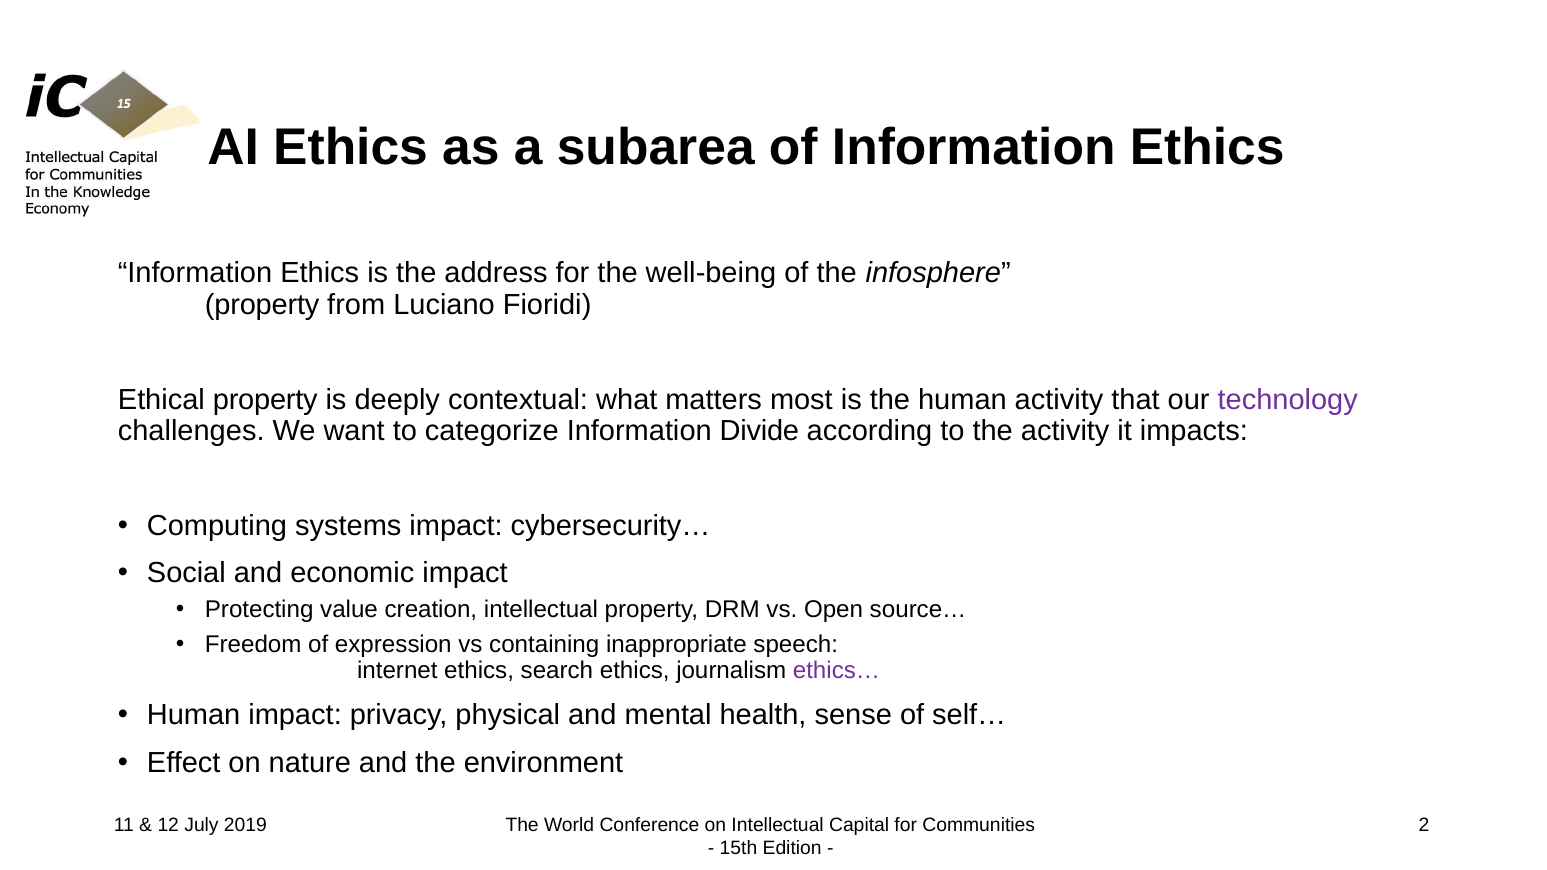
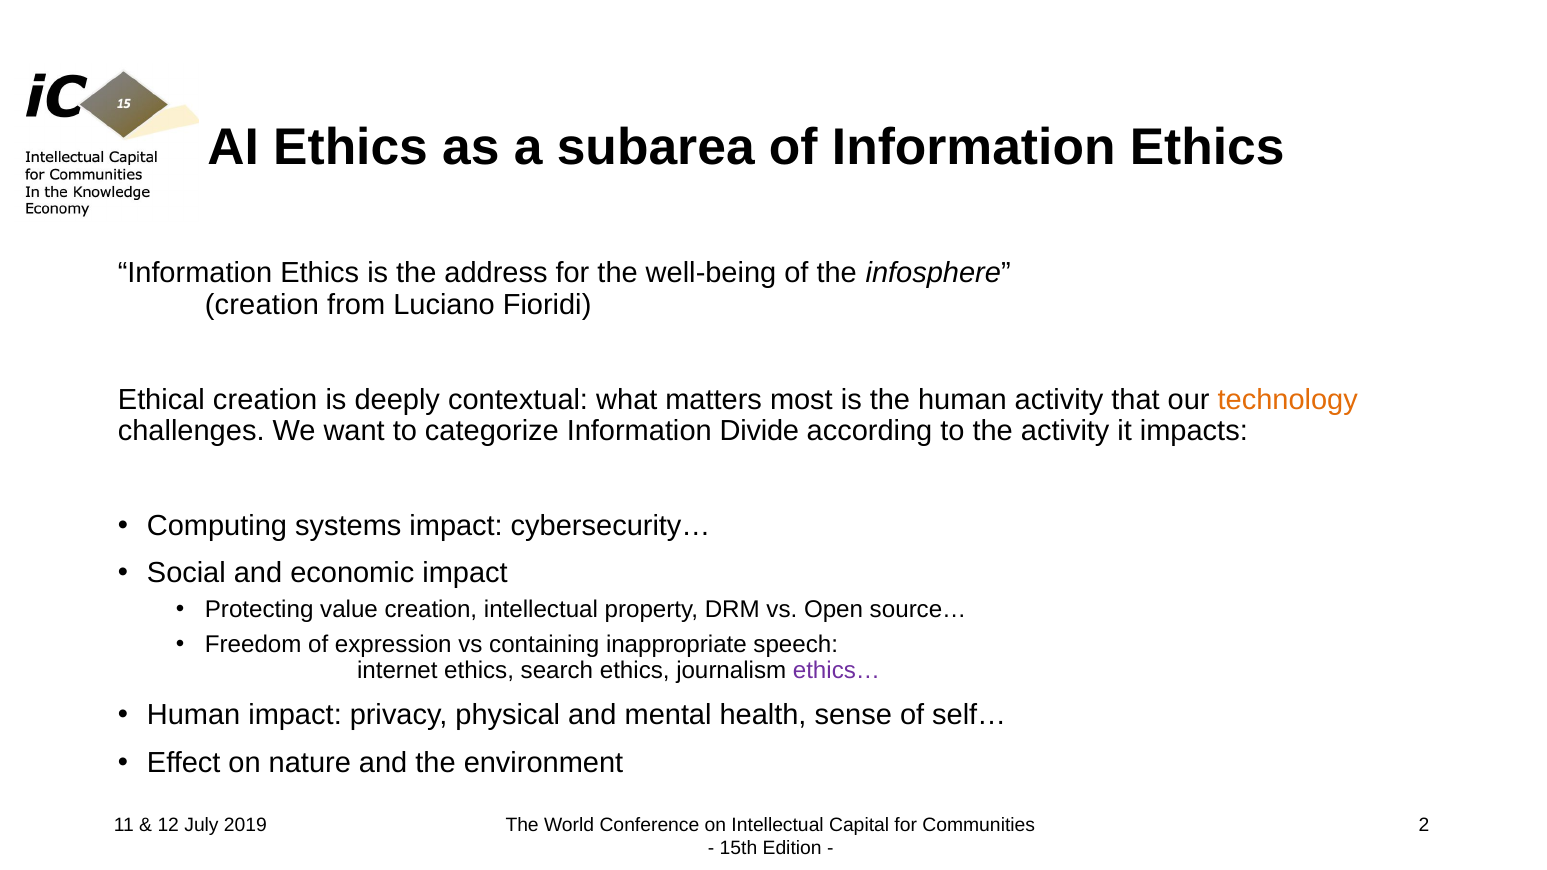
property: property -> creation (262, 305)
Ethical property: property -> creation (265, 400)
technology colour: purple -> orange (1288, 400)
